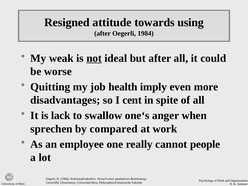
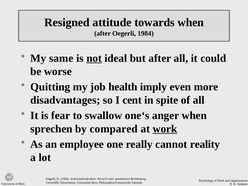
towards using: using -> when (191, 23)
weak: weak -> same (61, 58)
lack: lack -> fear (61, 116)
work underline: none -> present (165, 129)
people: people -> reality (205, 144)
